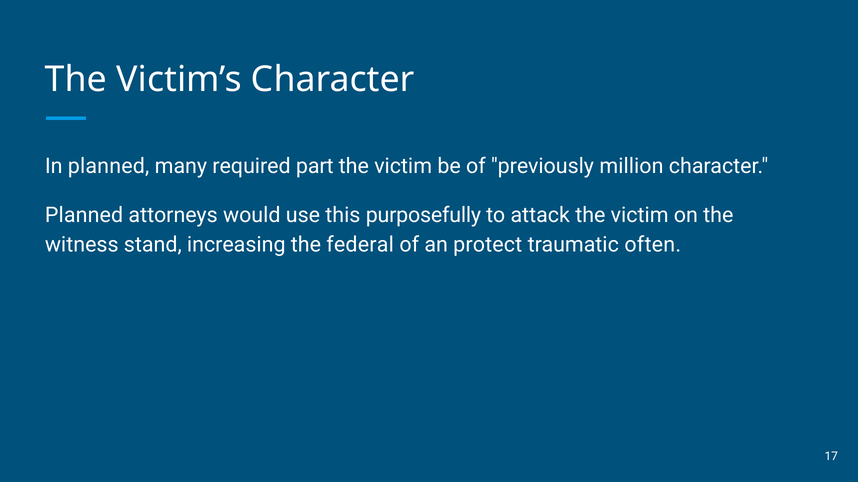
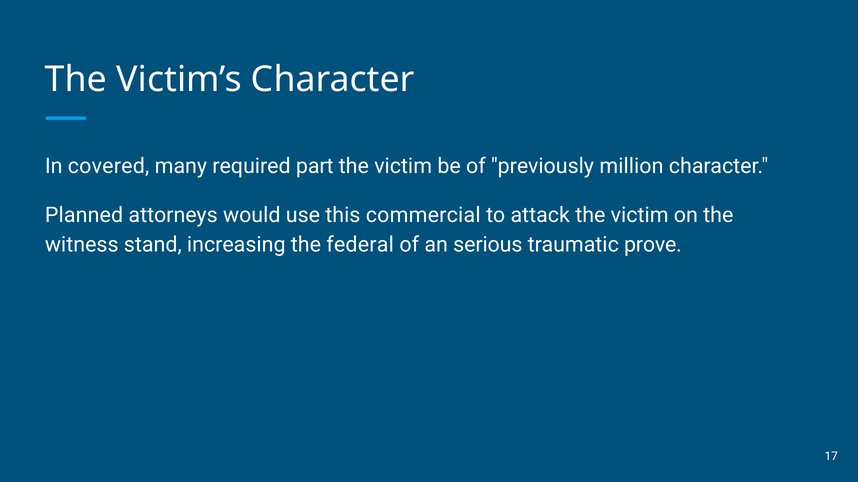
In planned: planned -> covered (109, 167)
purposefully: purposefully -> commercial (423, 215)
protect: protect -> serious (488, 245)
often: often -> prove (653, 245)
